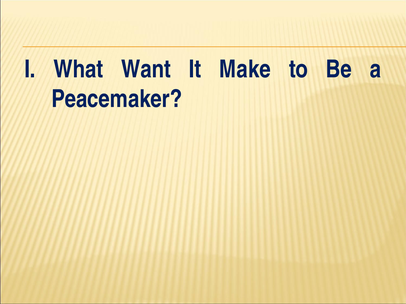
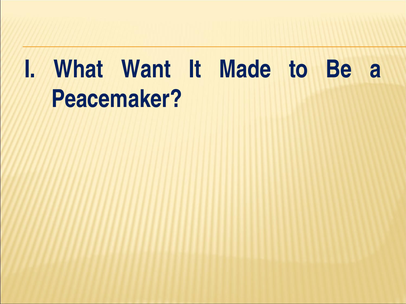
Make: Make -> Made (245, 69)
